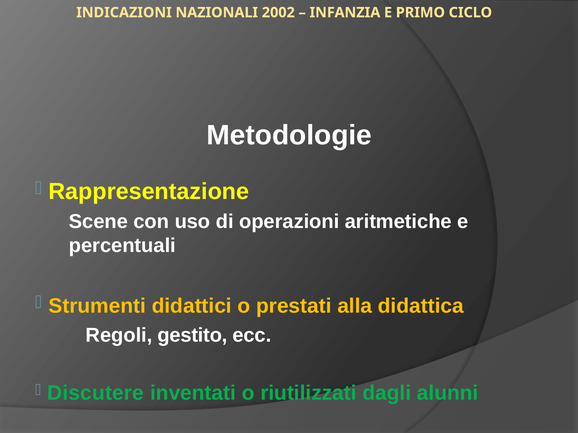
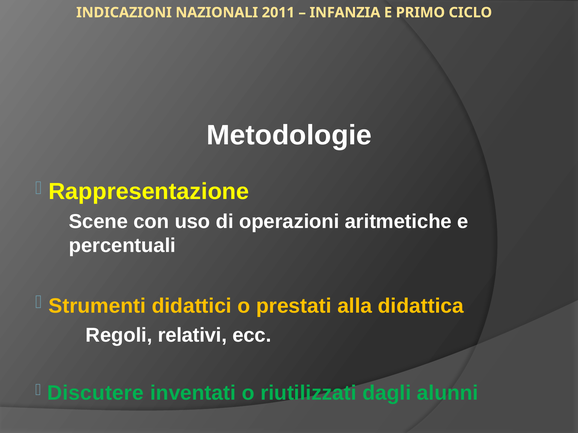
2002: 2002 -> 2011 (278, 13)
gestito: gestito -> relativi (192, 336)
